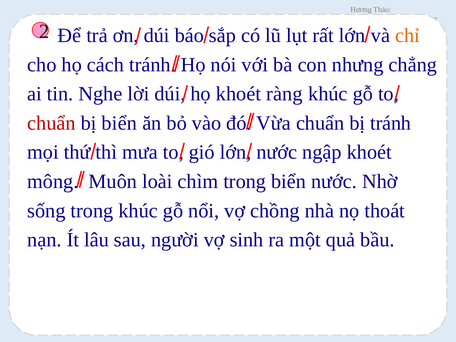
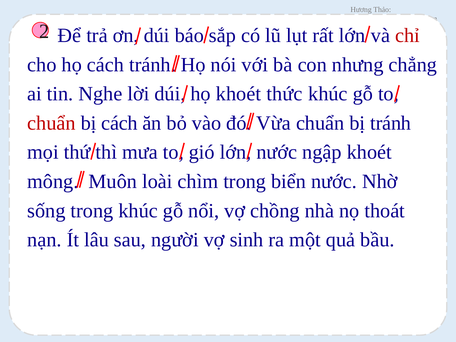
chỉ colour: orange -> red (407, 36)
ràng: ràng -> thức (284, 94)
bị biển: biển -> cách (120, 123)
